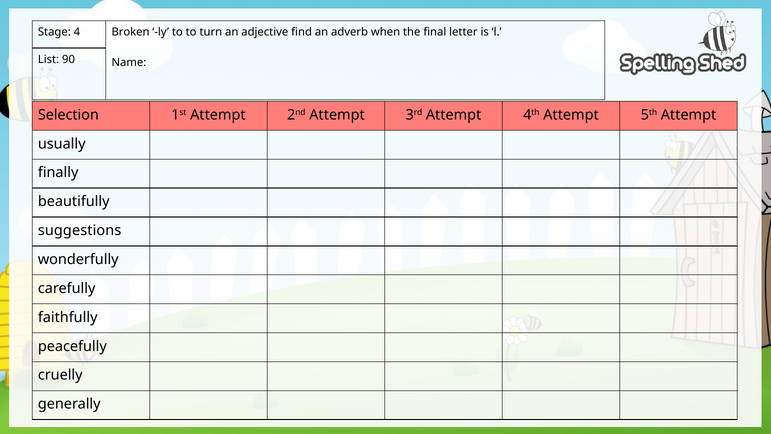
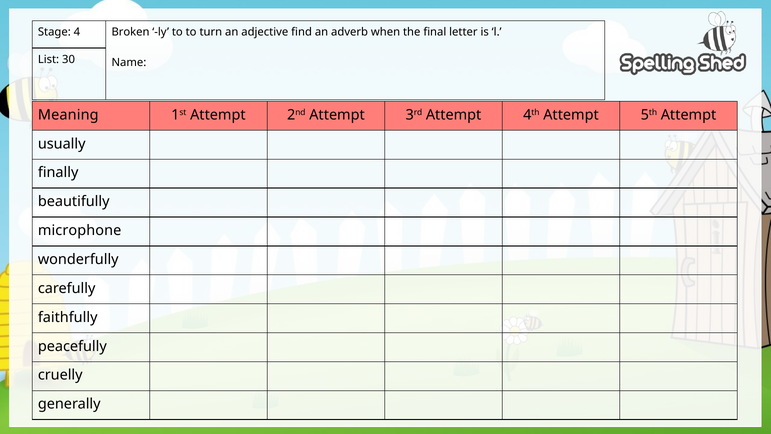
90: 90 -> 30 (69, 59)
Selection: Selection -> Meaning (68, 115)
suggestions: suggestions -> microphone (80, 230)
